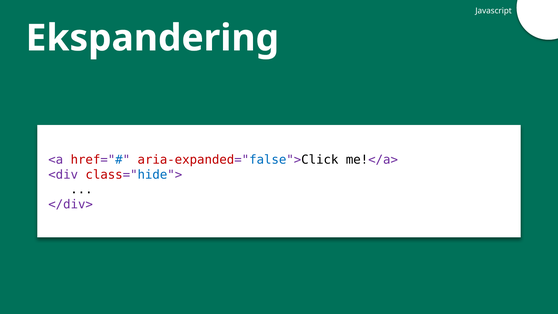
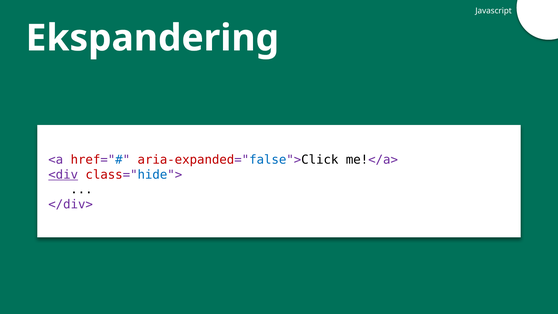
<div underline: none -> present (63, 175)
